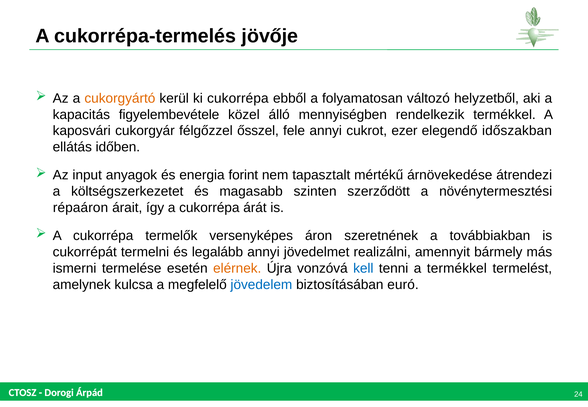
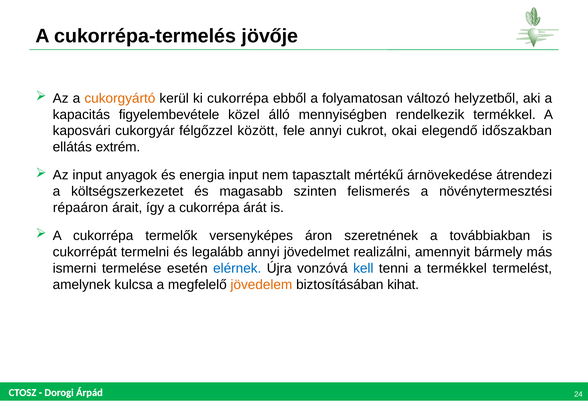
ősszel: ősszel -> között (258, 131)
ezer: ezer -> okai (404, 131)
időben: időben -> extrém (118, 147)
energia forint: forint -> input (243, 175)
szerződött: szerződött -> felismerés (379, 191)
elérnek colour: orange -> blue (237, 268)
jövedelem colour: blue -> orange (261, 285)
euró: euró -> kihat (403, 285)
